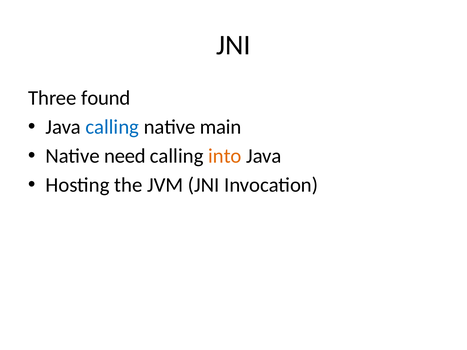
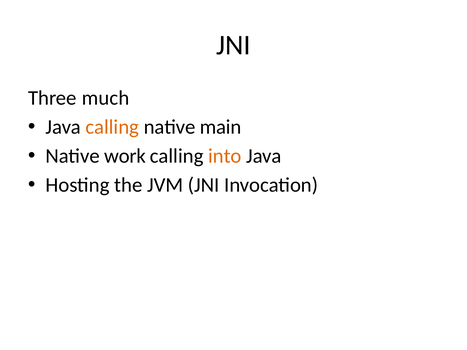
found: found -> much (106, 98)
calling colour: blue -> orange (112, 127)
need: need -> work (125, 156)
